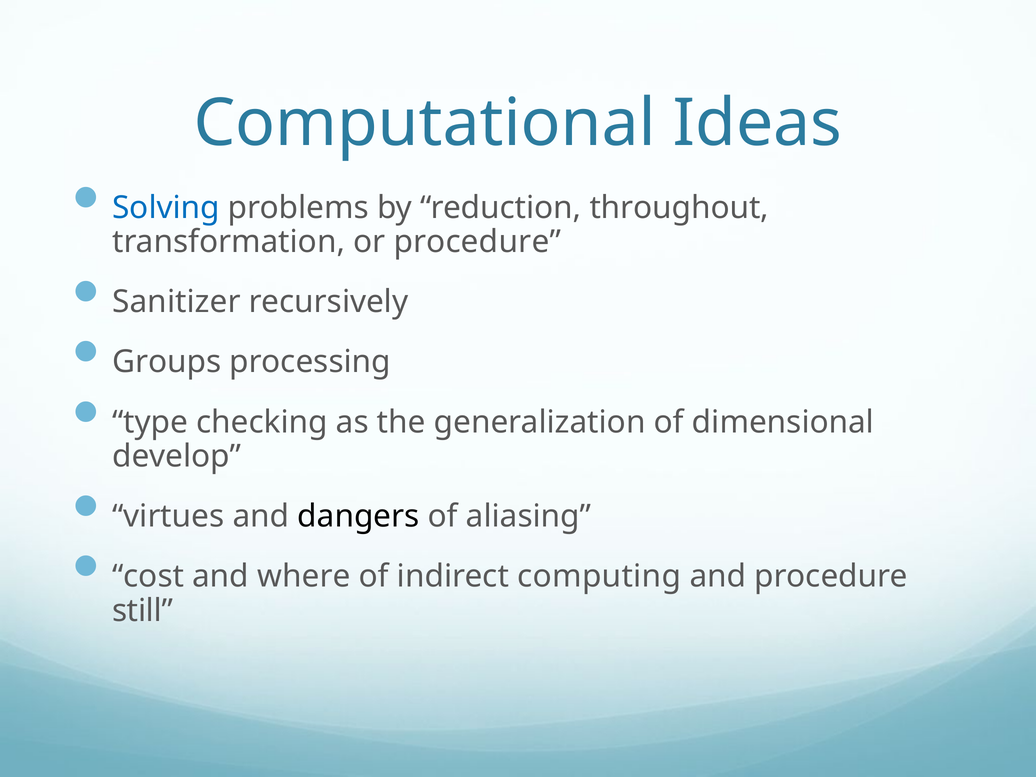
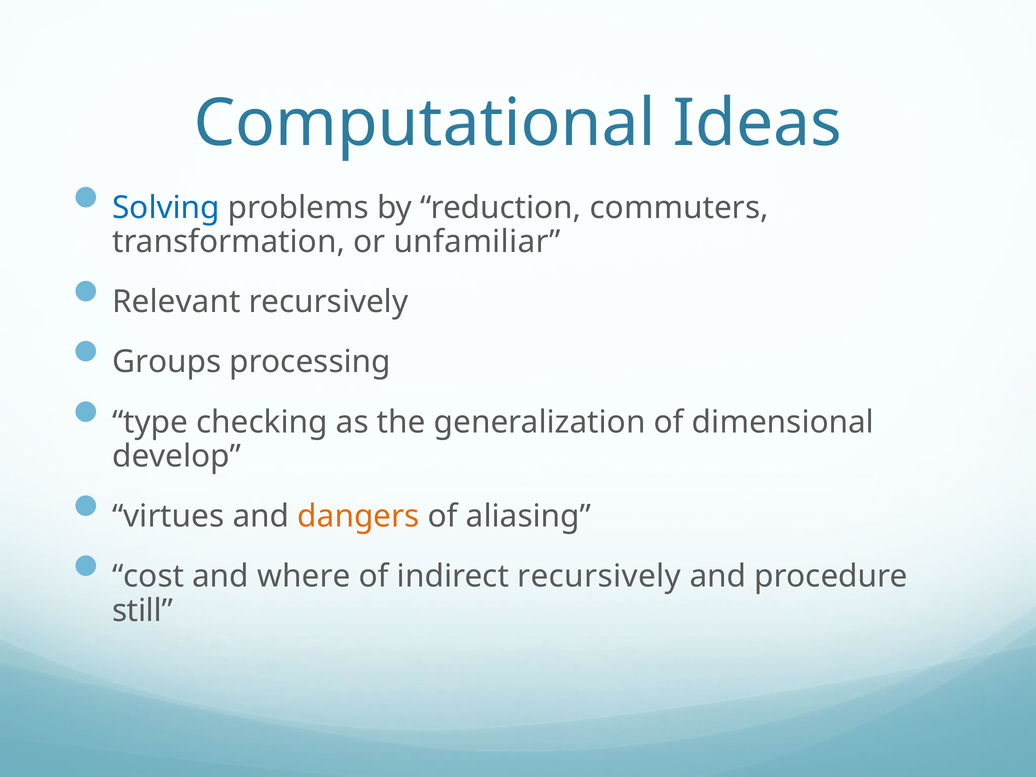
throughout: throughout -> commuters (679, 208)
or procedure: procedure -> unfamiliar (477, 242)
Sanitizer: Sanitizer -> Relevant (176, 302)
dangers colour: black -> orange (358, 516)
indirect computing: computing -> recursively (599, 576)
